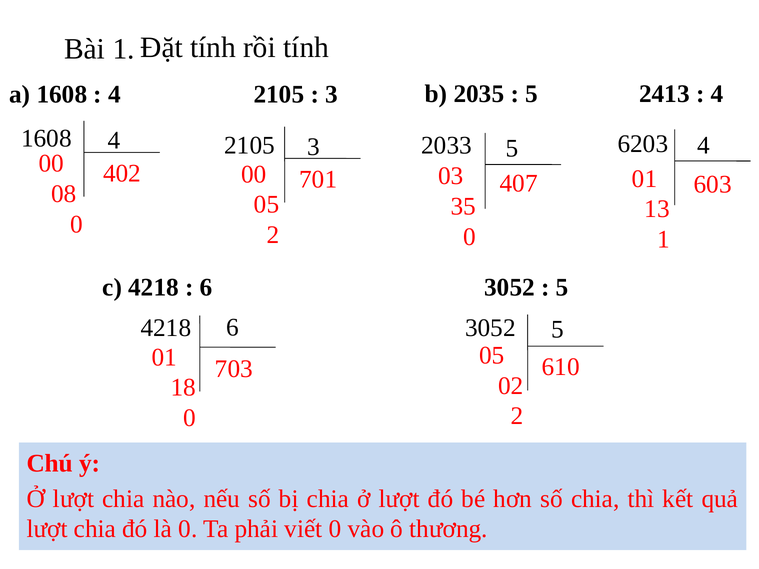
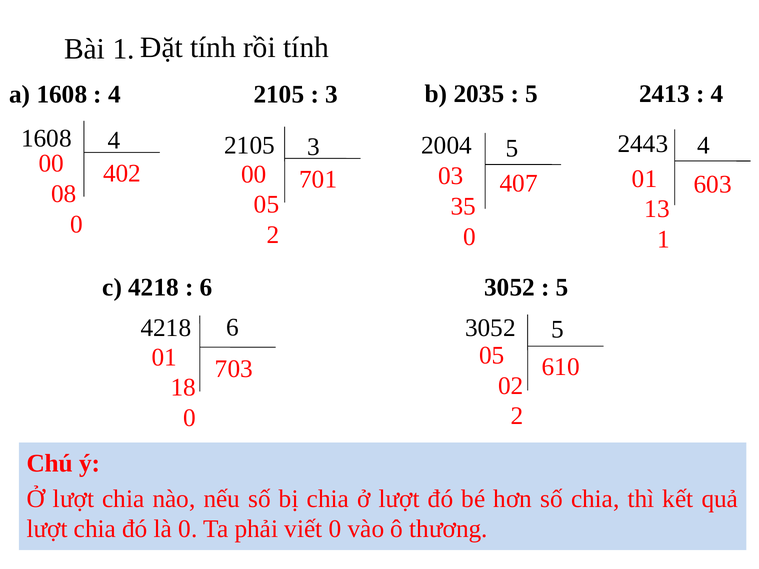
6203: 6203 -> 2443 (643, 144)
2033: 2033 -> 2004 (447, 145)
